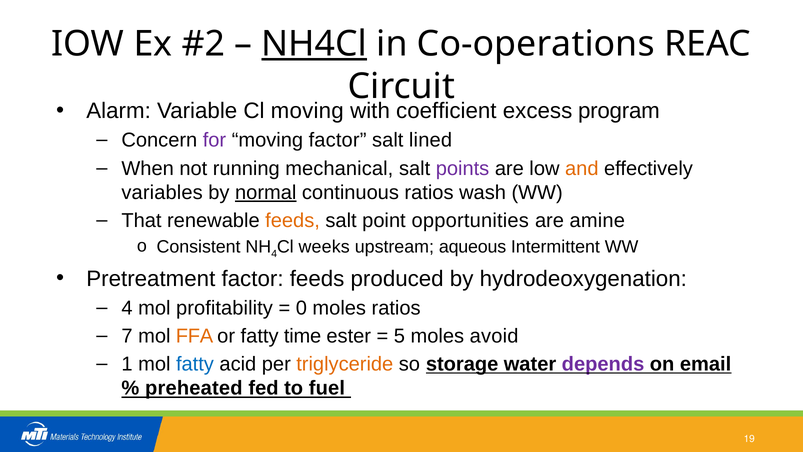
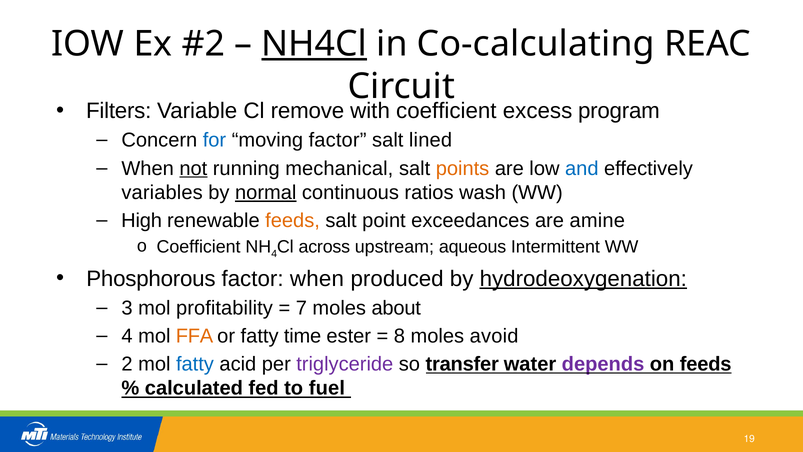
Co-operations: Co-operations -> Co-calculating (536, 44)
Alarm: Alarm -> Filters (119, 111)
Cl moving: moving -> remove (307, 111)
for colour: purple -> blue (214, 140)
not underline: none -> present (193, 168)
points colour: purple -> orange (463, 168)
and colour: orange -> blue (582, 168)
That: That -> High (142, 221)
opportunities: opportunities -> exceedances (470, 221)
Consistent: Consistent -> Coefficient (199, 247)
weeks: weeks -> across (324, 247)
Pretreatment: Pretreatment -> Phosphorous (151, 279)
factor feeds: feeds -> when (317, 279)
hydrodeoxygenation underline: none -> present (583, 279)
4: 4 -> 3 (127, 308)
0: 0 -> 7 (301, 308)
moles ratios: ratios -> about (396, 308)
7: 7 -> 4 (127, 336)
5: 5 -> 8 (399, 336)
1: 1 -> 2 (127, 364)
triglyceride colour: orange -> purple (345, 364)
storage: storage -> transfer (462, 364)
on email: email -> feeds (706, 364)
preheated: preheated -> calculated (194, 388)
